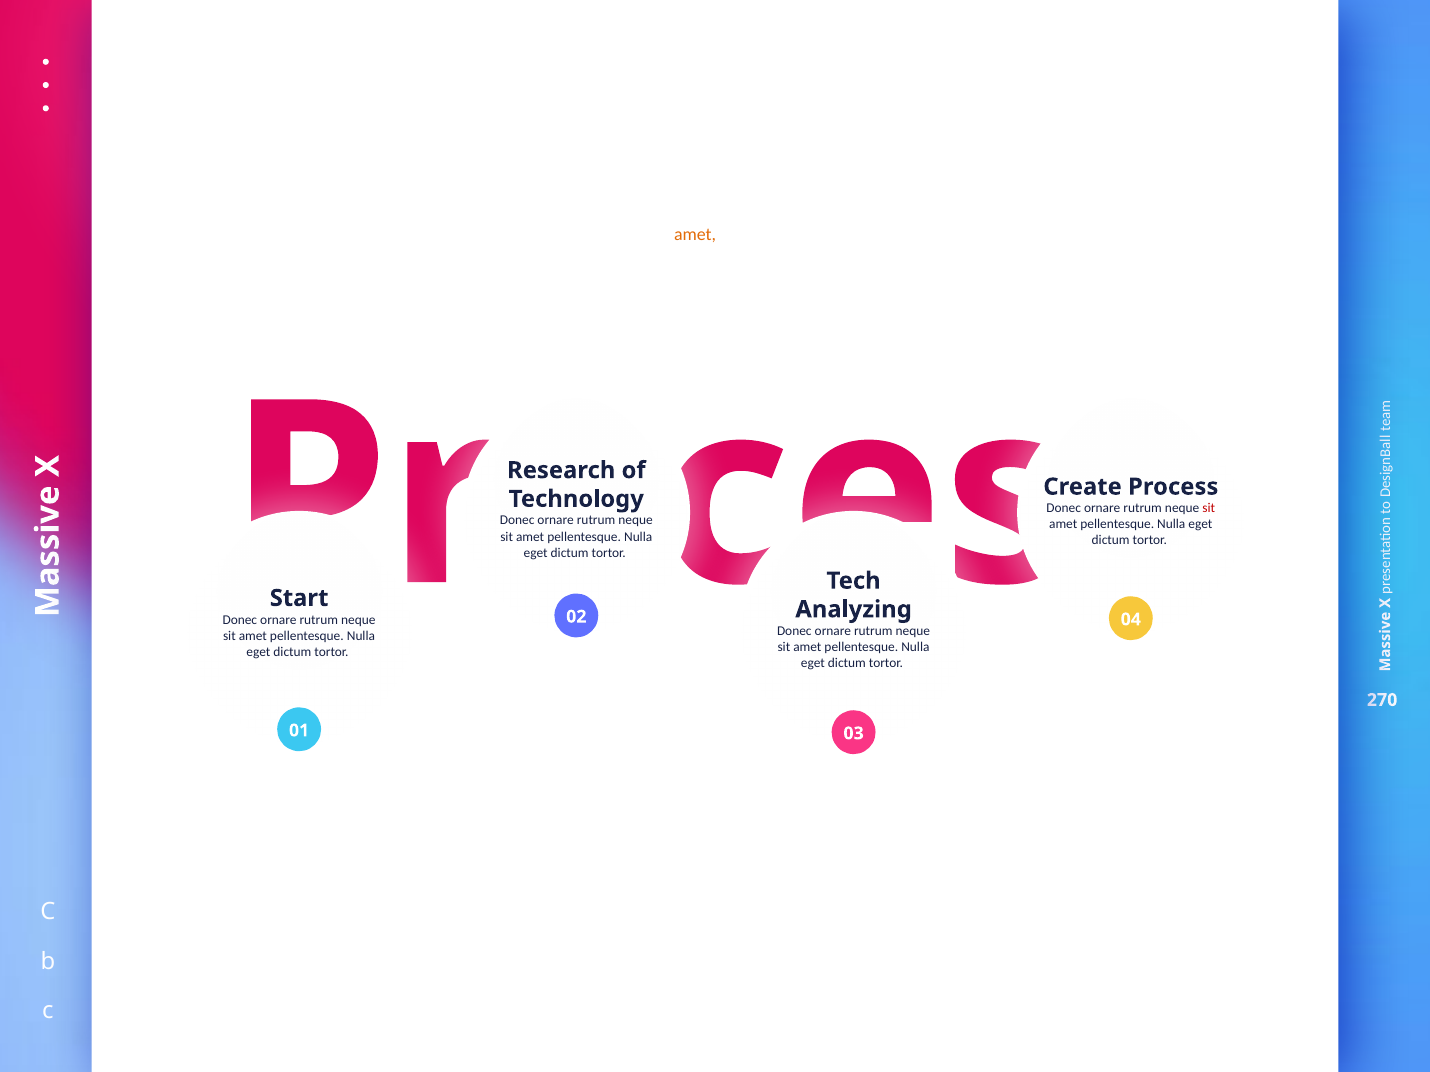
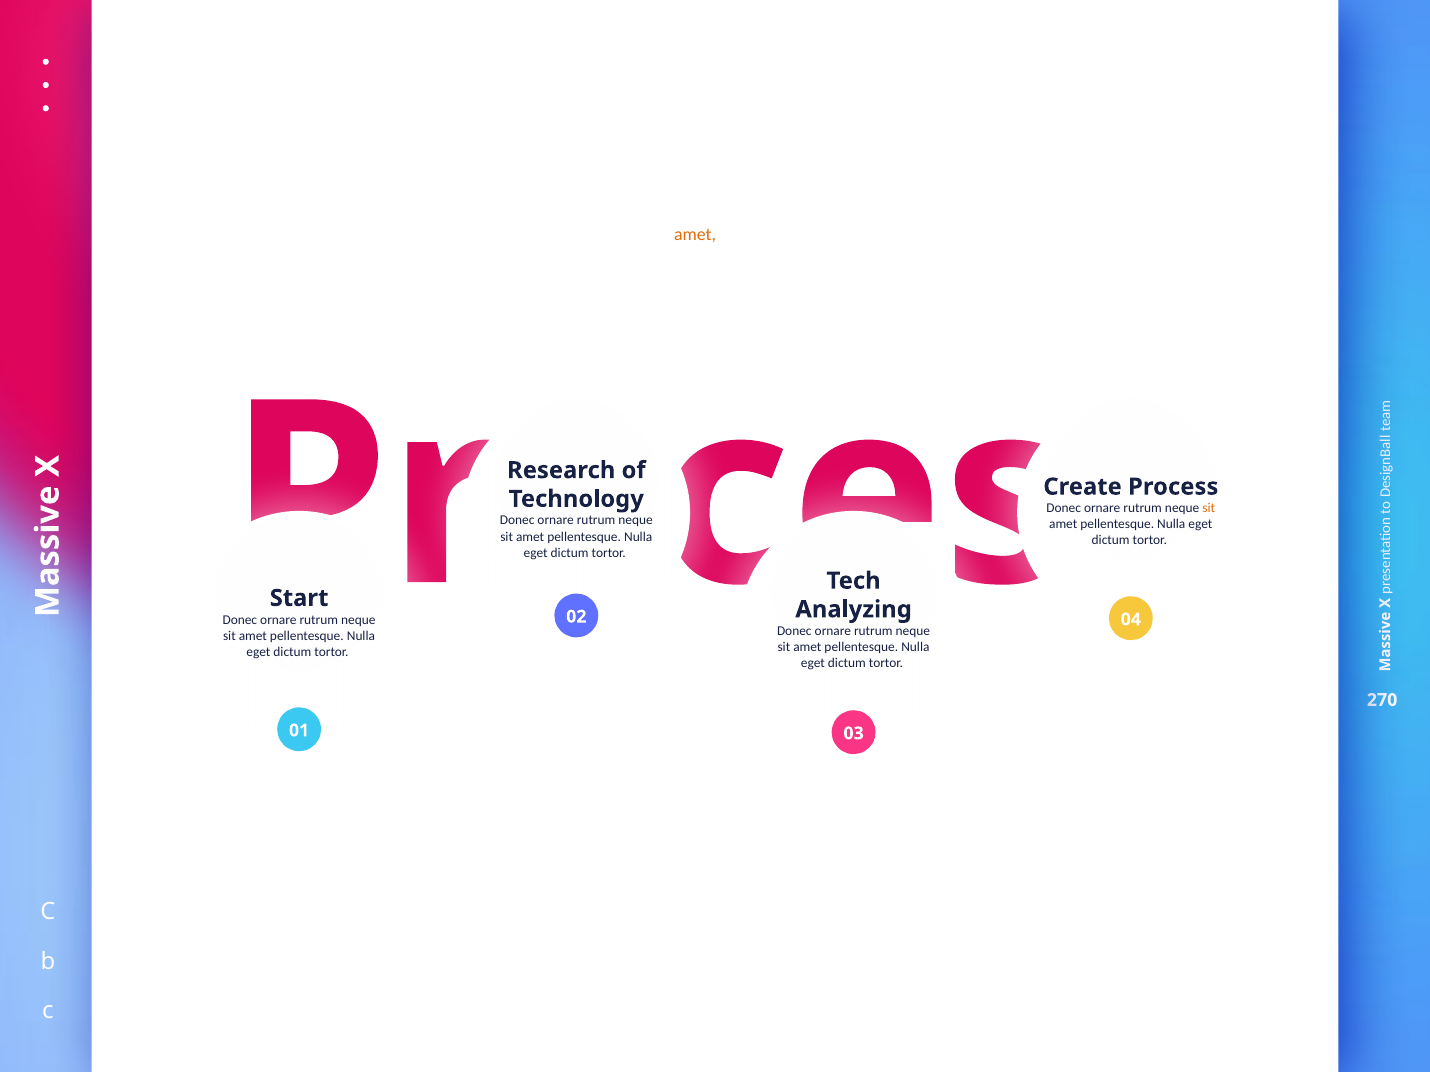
sit colour: red -> orange (1209, 509)
